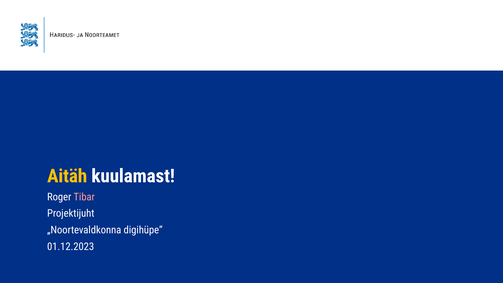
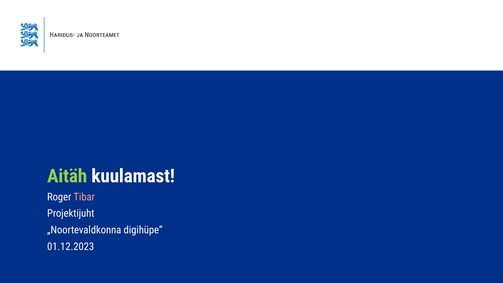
Aitäh colour: yellow -> light green (67, 176)
